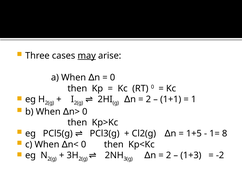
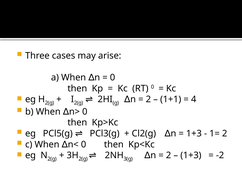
may underline: present -> none (87, 55)
1: 1 -> 4 (194, 99)
1+5: 1+5 -> 1+3 (194, 133)
1= 8: 8 -> 2 (225, 133)
